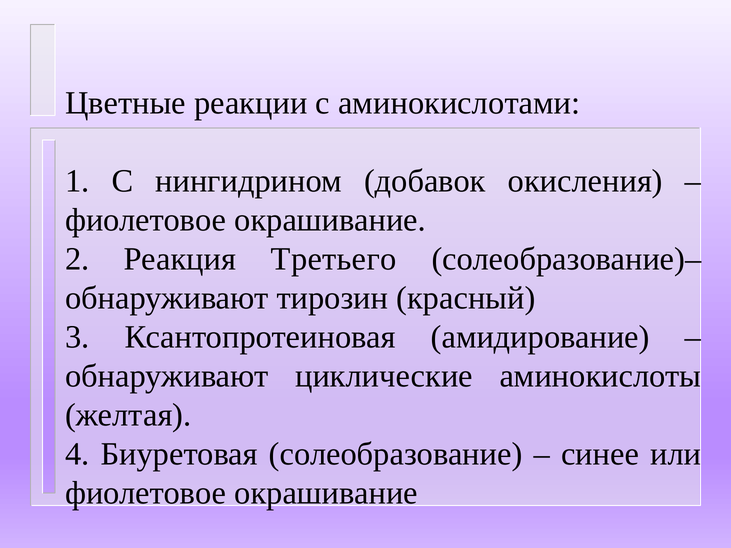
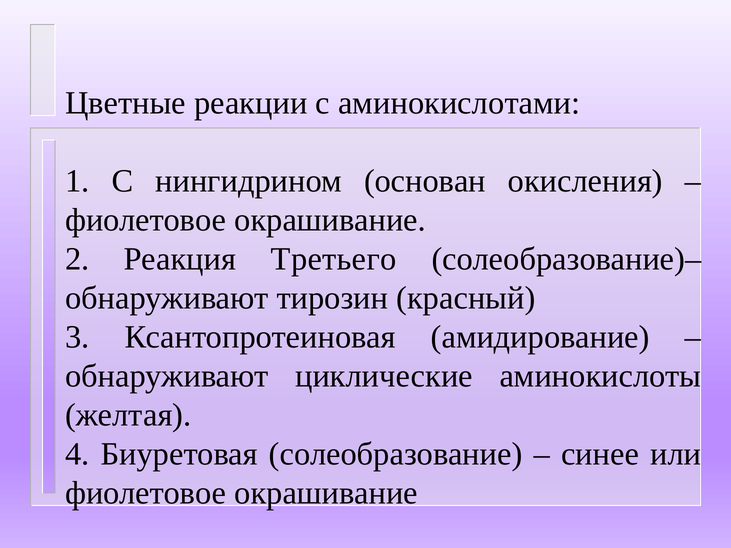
добавок: добавок -> основан (425, 181)
